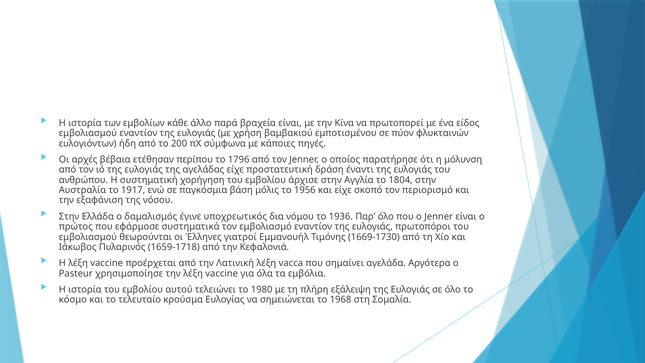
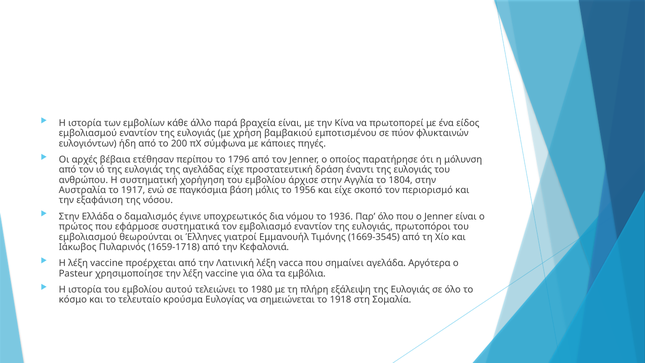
1669-1730: 1669-1730 -> 1669-3545 (374, 237)
1968: 1968 -> 1918 (341, 300)
